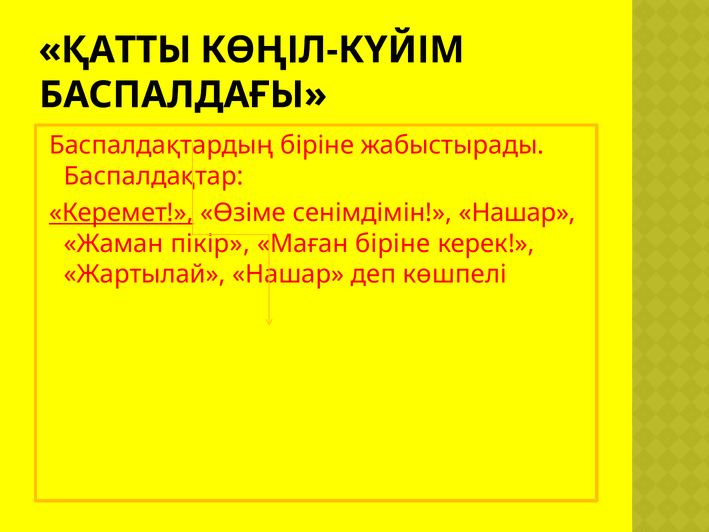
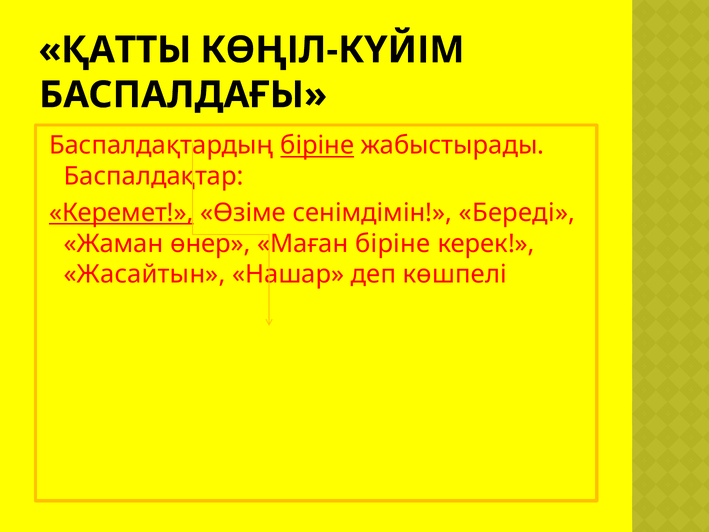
біріне underline: none -> present (317, 145)
сенімдімін Нашар: Нашар -> Береді (517, 213)
пікір: пікір -> өнер (210, 243)
Жартылай: Жартылай -> Жасайтын (145, 274)
